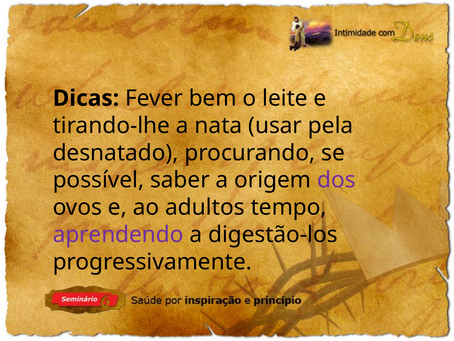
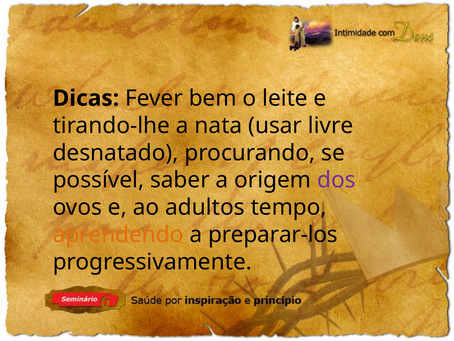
pela: pela -> livre (331, 125)
aprendendo colour: purple -> orange (118, 234)
digestão-los: digestão-los -> preparar-los (273, 234)
